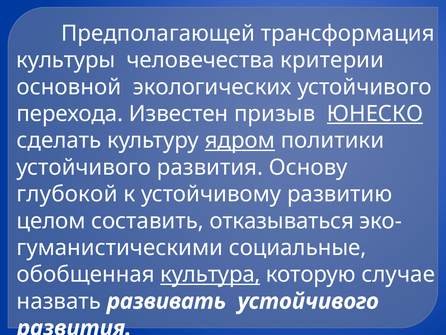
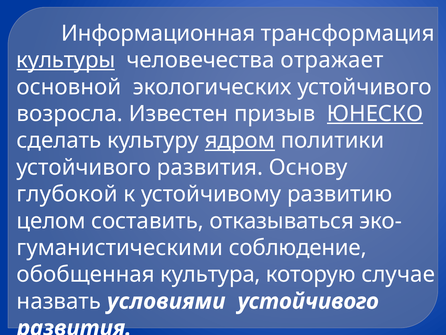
Предполагающей: Предполагающей -> Информационная (158, 33)
культуры underline: none -> present (66, 60)
критерии: критерии -> отражает (332, 60)
перехода: перехода -> возросла (70, 114)
социальные: социальные -> соблюдение (298, 247)
культура underline: present -> none (210, 274)
развивать: развивать -> условиями (166, 301)
